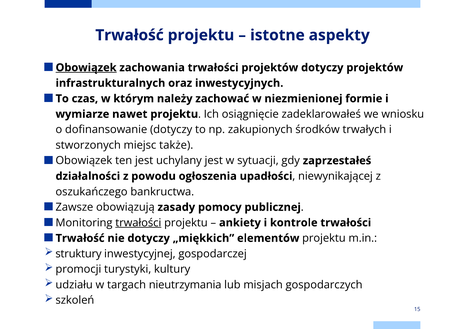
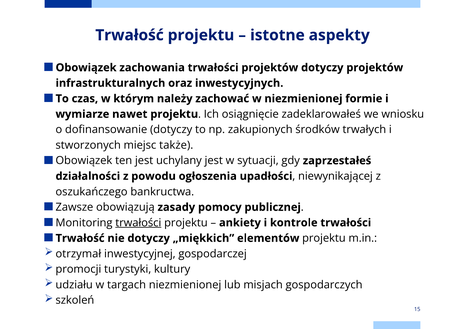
Obowiązek underline: present -> none (86, 68)
struktury: struktury -> otrzymał (78, 254)
targach nieutrzymania: nieutrzymania -> niezmienionej (185, 285)
